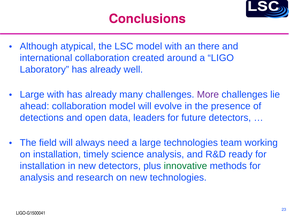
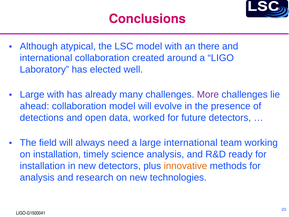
Laboratory has already: already -> elected (105, 69)
leaders: leaders -> worked (149, 118)
large technologies: technologies -> international (191, 143)
innovative colour: green -> orange (185, 166)
